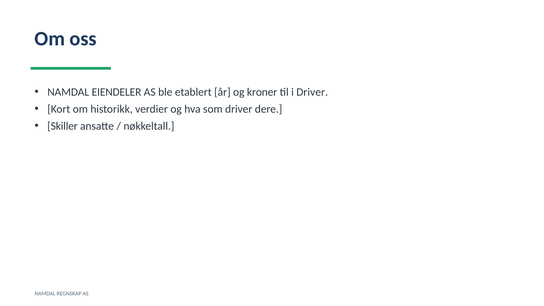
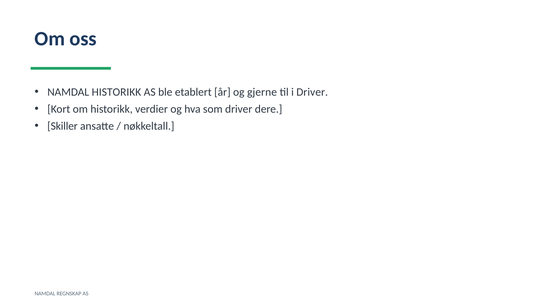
NAMDAL EIENDELER: EIENDELER -> HISTORIKK (116, 92)
kroner: kroner -> gjerne (262, 92)
